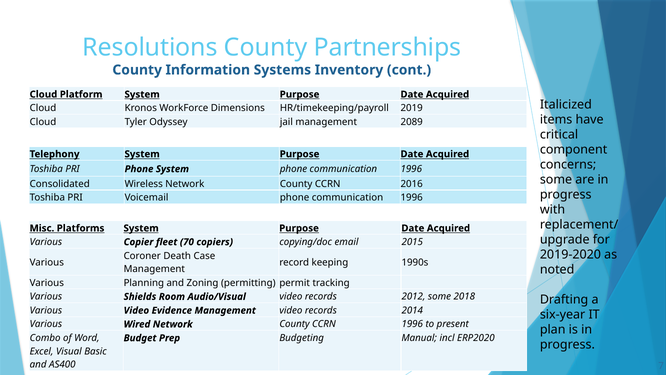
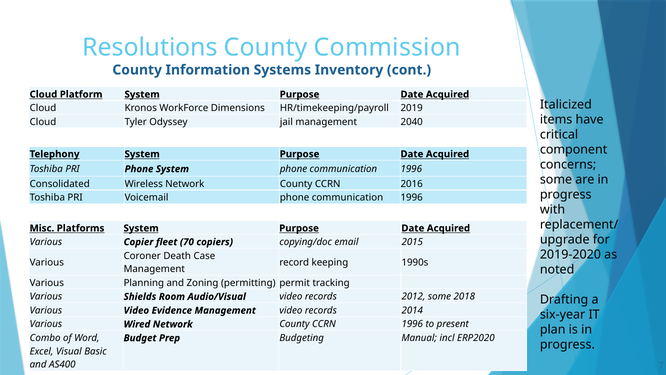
Partnerships: Partnerships -> Commission (387, 47)
2089: 2089 -> 2040 (412, 122)
